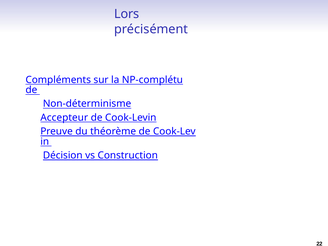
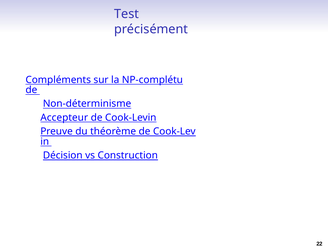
Lors: Lors -> Test (127, 14)
